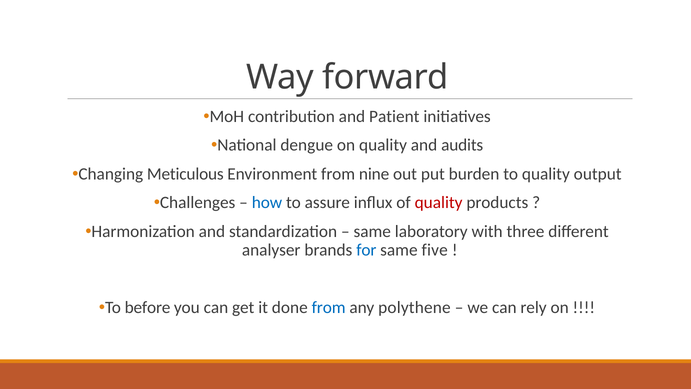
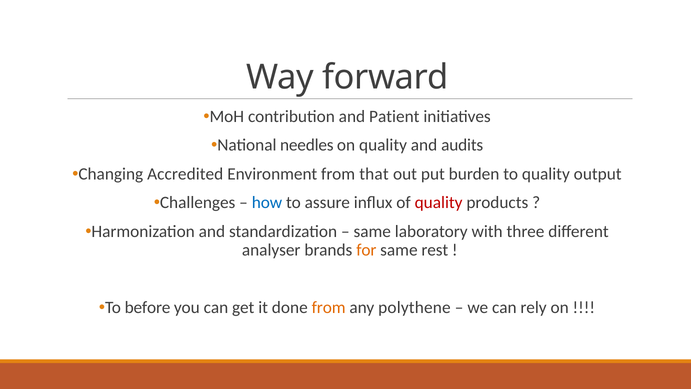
dengue: dengue -> needles (307, 145)
Meticulous: Meticulous -> Accredited (185, 174)
nine: nine -> that (374, 174)
for colour: blue -> orange (366, 250)
five: five -> rest (435, 250)
from colour: blue -> orange (329, 307)
